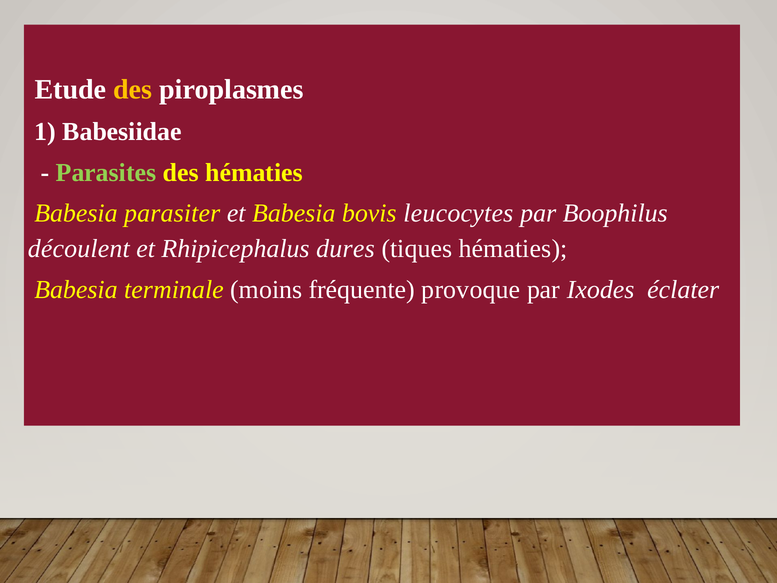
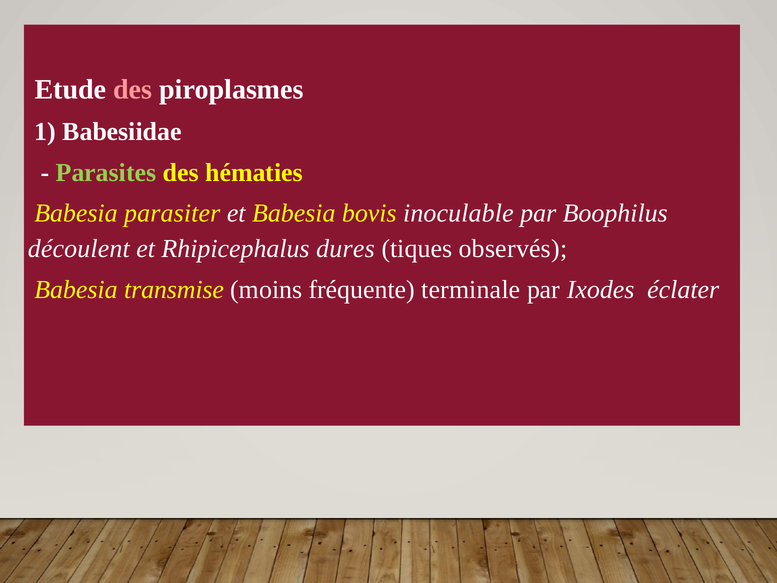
des colour: yellow -> pink (133, 90)
leucocytes: leucocytes -> inoculable (458, 213)
tiques hématies: hématies -> observés (513, 249)
terminale: terminale -> transmise (174, 289)
provoque: provoque -> terminale (471, 289)
